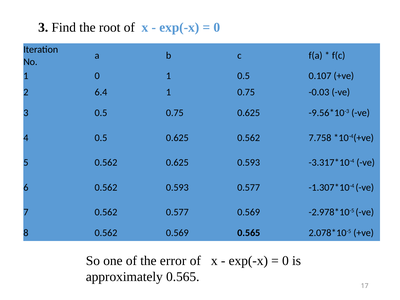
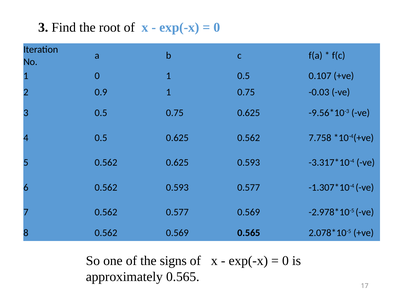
6.4: 6.4 -> 0.9 (101, 92)
error: error -> signs (173, 261)
